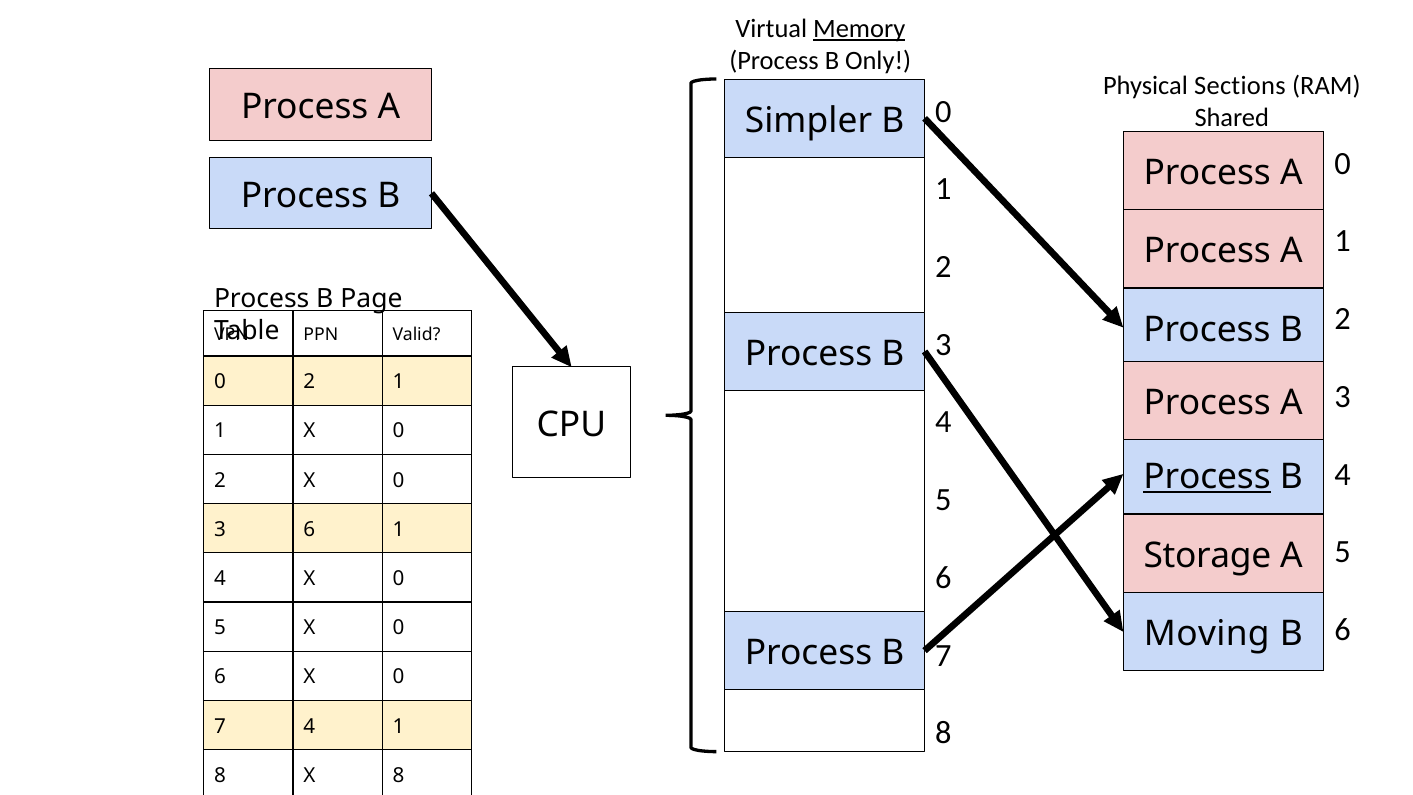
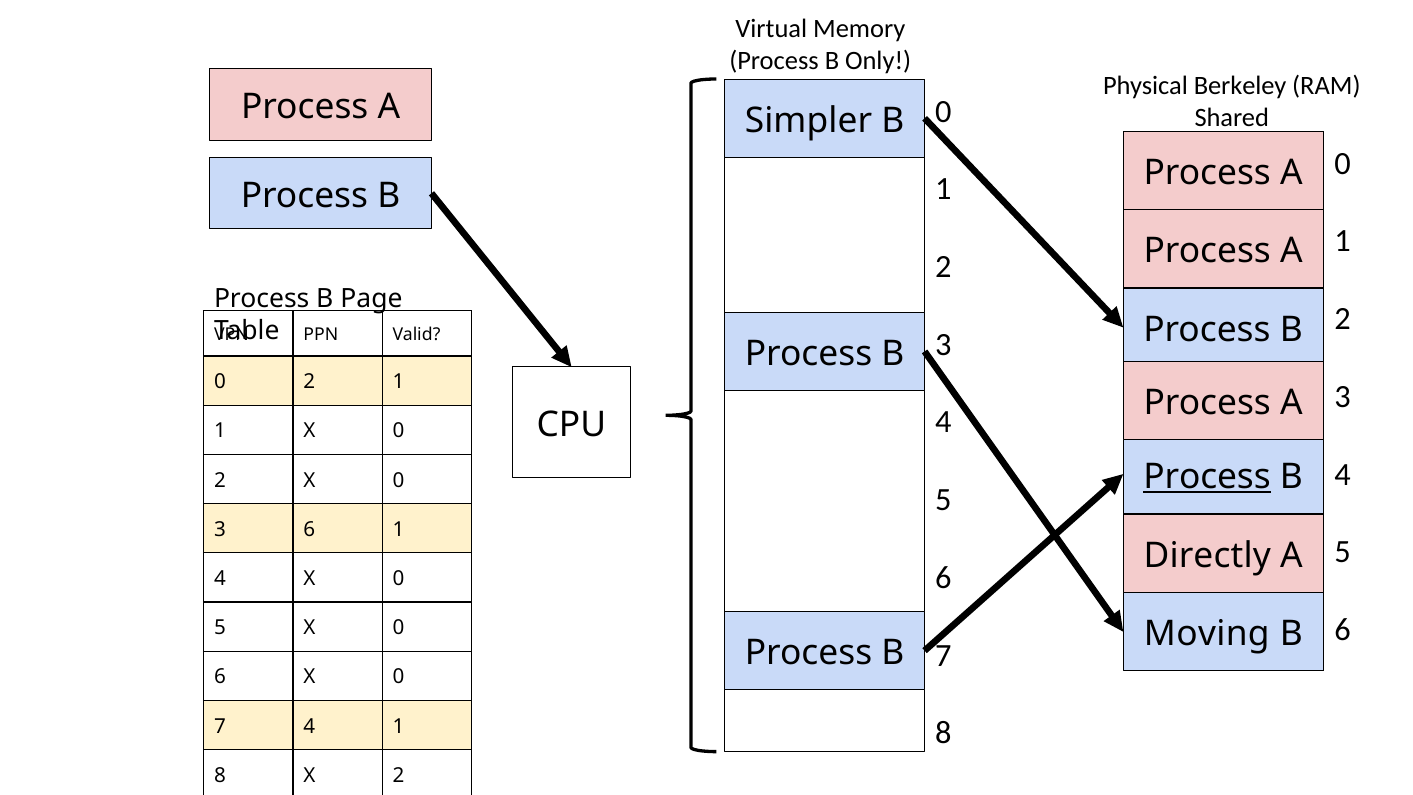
Memory underline: present -> none (859, 29)
Sections: Sections -> Berkeley (1240, 86)
Storage: Storage -> Directly (1207, 556)
X 8: 8 -> 2 (399, 775)
